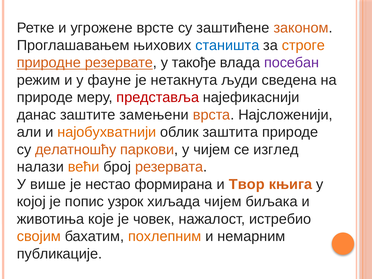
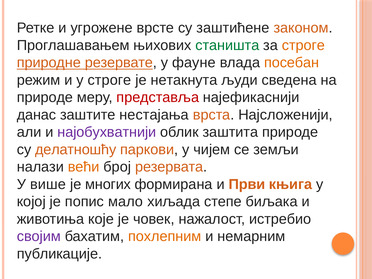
станишта colour: blue -> green (227, 45)
такође: такође -> фауне (194, 63)
посебан colour: purple -> orange (292, 63)
у фауне: фауне -> строге (109, 80)
замењени: замењени -> нестајања (154, 115)
најобухватнији colour: orange -> purple (107, 132)
изглед: изглед -> земљи (276, 150)
нестао: нестао -> многих (108, 184)
Твор: Твор -> Први (247, 184)
узрок: узрок -> мало (126, 202)
хиљада чијем: чијем -> степе (223, 202)
својим colour: orange -> purple (39, 236)
